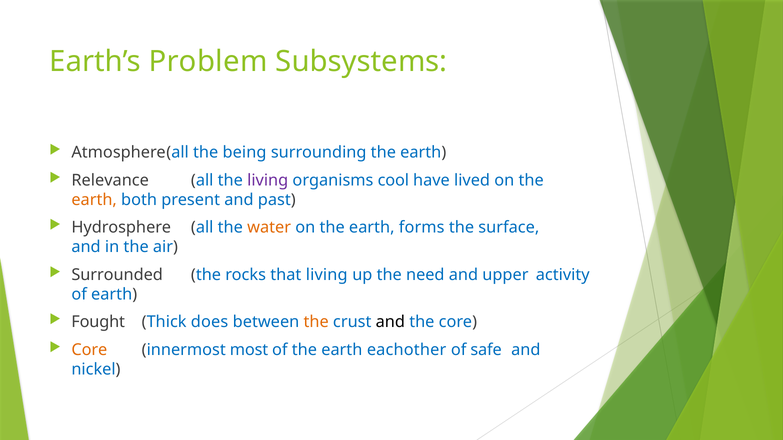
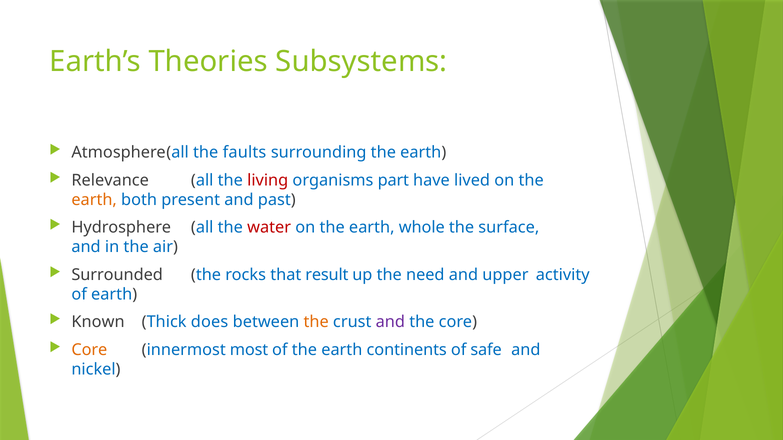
Problem: Problem -> Theories (208, 62)
being: being -> faults (244, 153)
living colour: purple -> red (268, 180)
cool: cool -> part (393, 180)
water colour: orange -> red (269, 228)
forms: forms -> whole (422, 228)
that living: living -> result (327, 275)
Fought: Fought -> Known (98, 322)
and colour: black -> purple (390, 322)
eachother: eachother -> continents (407, 350)
